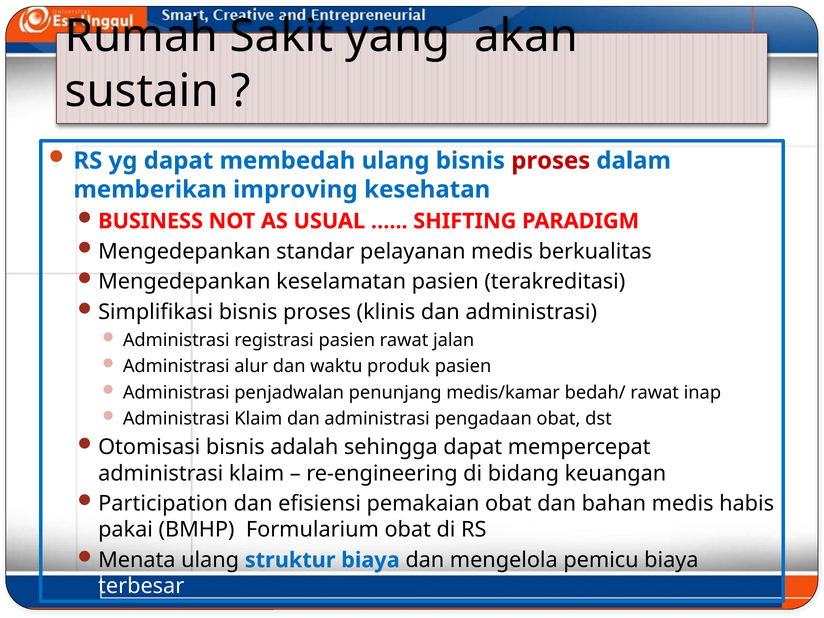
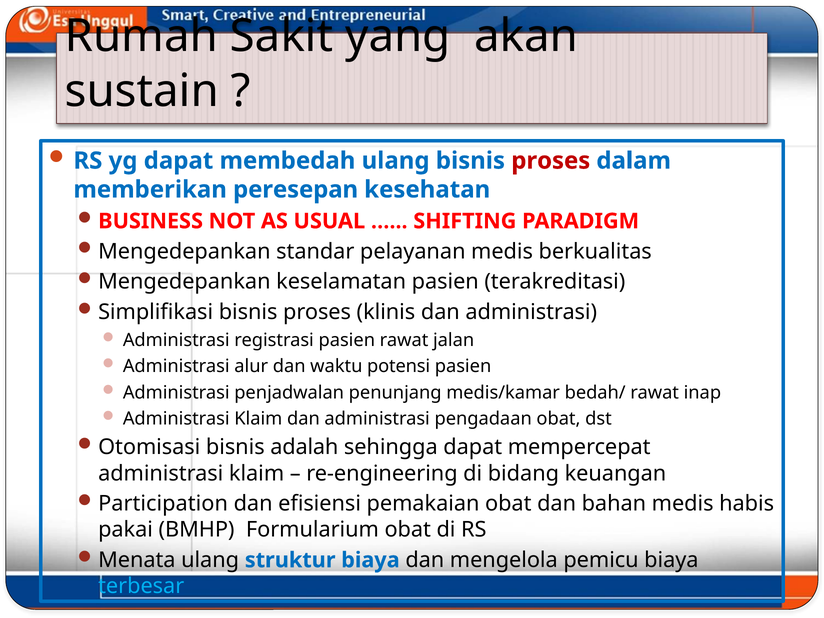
improving: improving -> peresepan (296, 190)
produk: produk -> potensi (399, 366)
terbesar colour: white -> light blue (141, 586)
